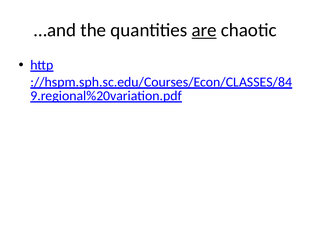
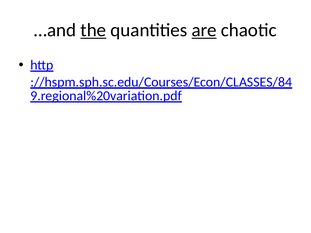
the underline: none -> present (93, 30)
